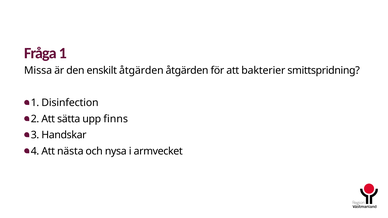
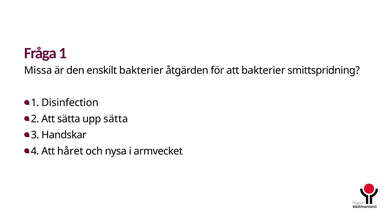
enskilt åtgärden: åtgärden -> bakterier (141, 71)
upp finns: finns -> sätta (116, 119)
nästa: nästa -> håret (70, 151)
